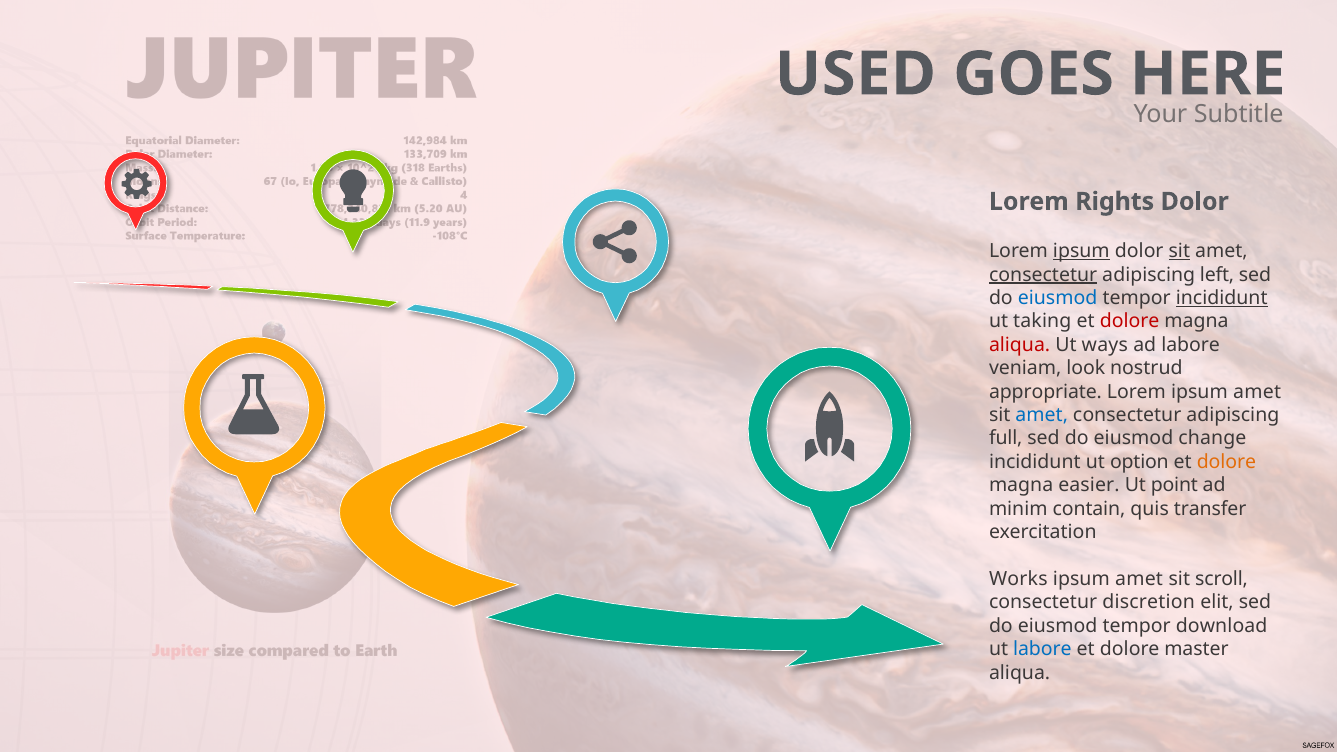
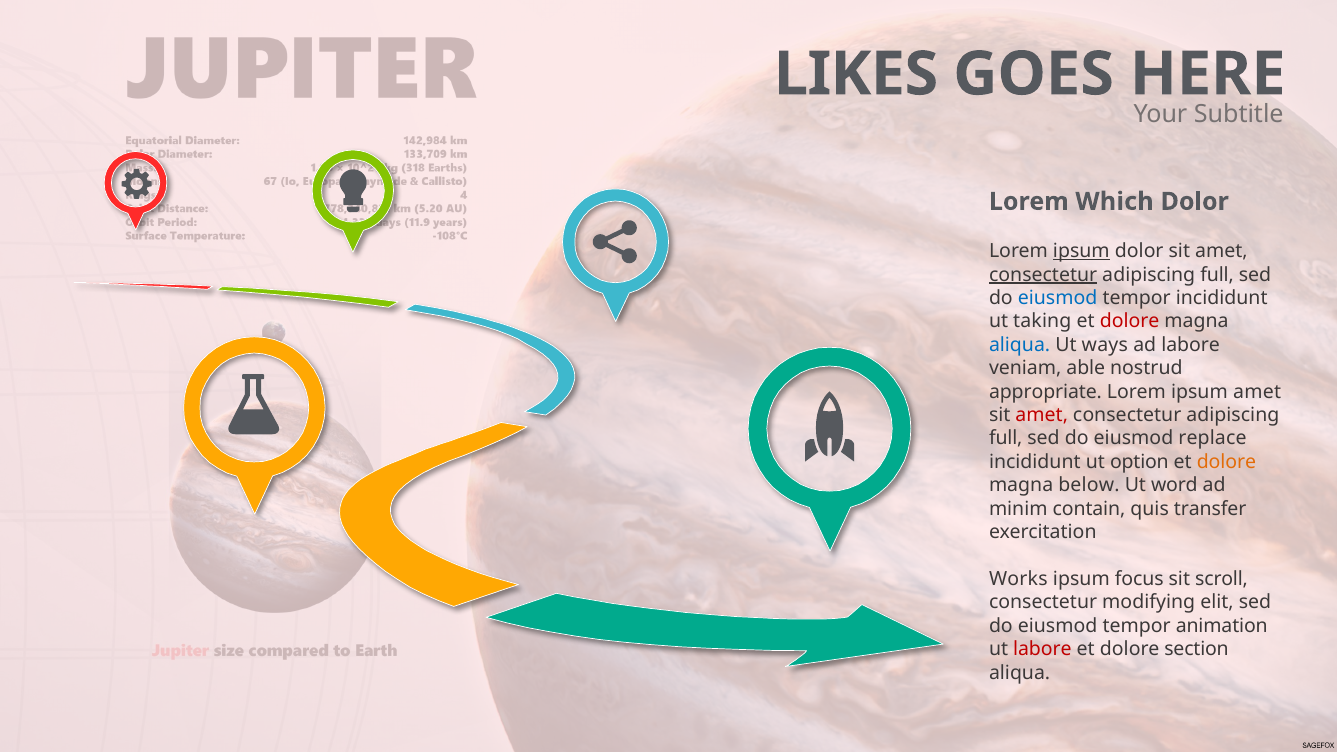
USED: USED -> LIKES (856, 74)
Rights: Rights -> Which (1114, 202)
sit underline: present -> none (1179, 251)
left: left -> full (1217, 275)
incididunt underline: present -> none (1222, 298)
aliqua colour: red -> blue (1020, 345)
look: look -> able (1086, 368)
amet colour: blue -> red (1042, 415)
change: change -> replace (1212, 439)
easier: easier -> below (1089, 485)
point: point -> word (1174, 485)
amet: amet -> focus (1139, 579)
discretion: discretion -> modifying (1149, 602)
download: download -> animation (1222, 626)
labore colour: blue -> red (1042, 649)
master: master -> section (1197, 649)
